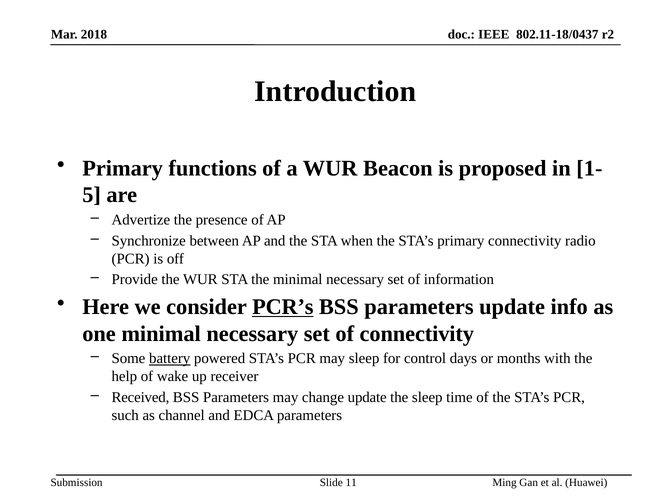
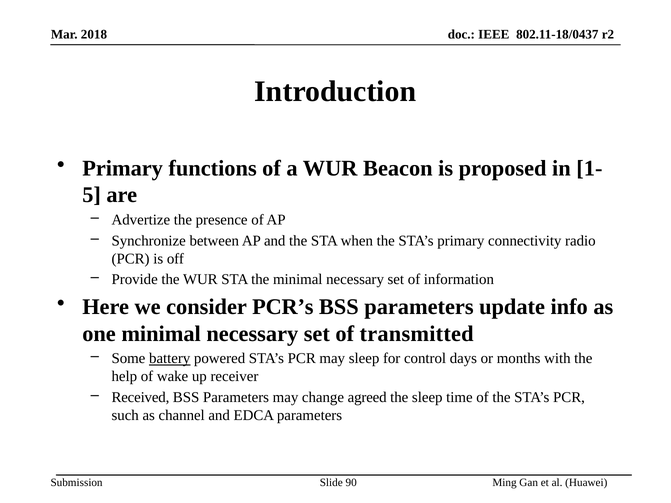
PCR’s underline: present -> none (283, 307)
of connectivity: connectivity -> transmitted (417, 334)
change update: update -> agreed (367, 397)
11: 11 -> 90 (351, 483)
